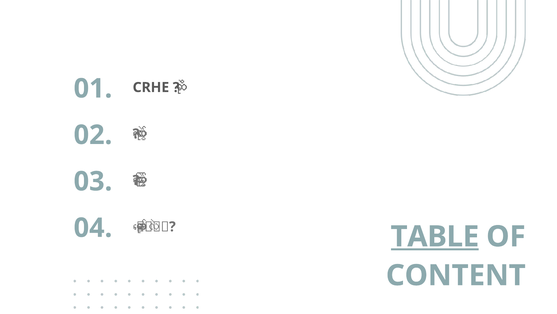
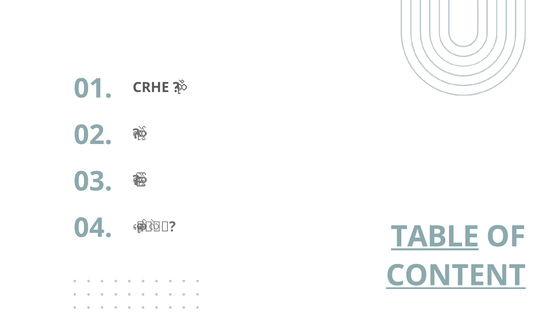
CONTENT underline: none -> present (456, 275)
